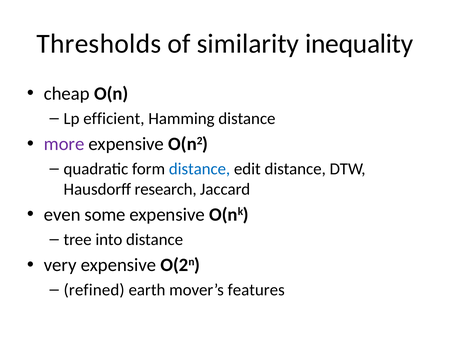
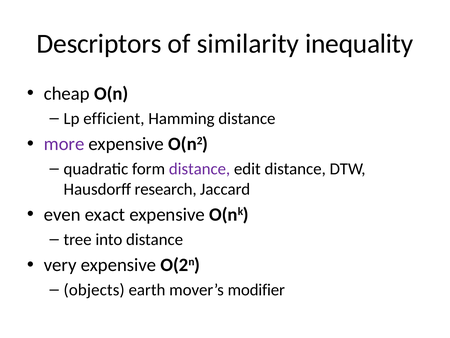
Thresholds: Thresholds -> Descriptors (99, 44)
distance colour: blue -> purple (200, 169)
some: some -> exact (105, 214)
refined: refined -> objects (94, 289)
features: features -> modifier (256, 289)
